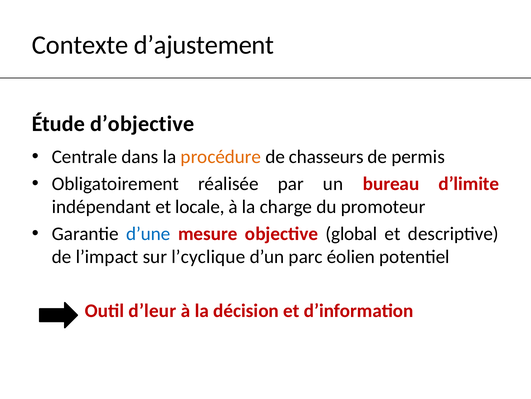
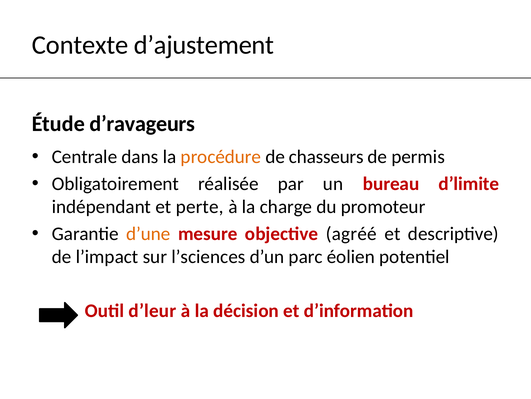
d’objective: d’objective -> d’ravageurs (142, 124)
locale: locale -> perte (200, 206)
d’une colour: blue -> orange (148, 233)
global: global -> agréé (351, 233)
l’cyclique: l’cyclique -> l’sciences (208, 256)
